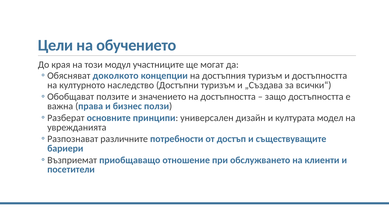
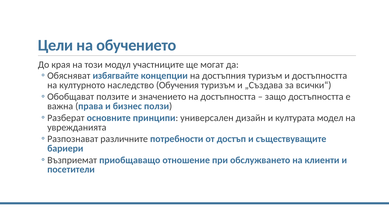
доколкото: доколкото -> избягвайте (116, 76)
Достъпни: Достъпни -> Обучения (177, 85)
